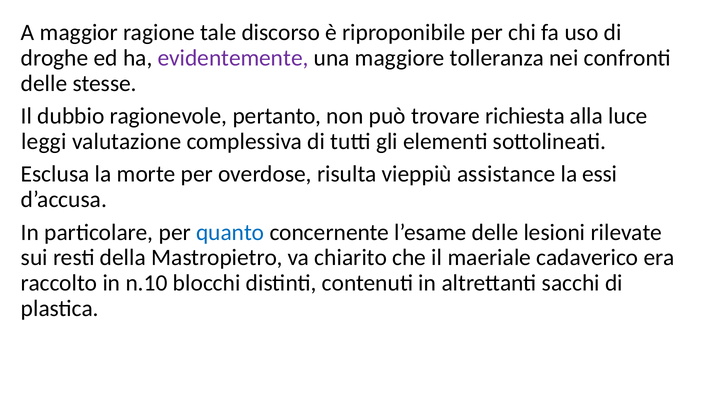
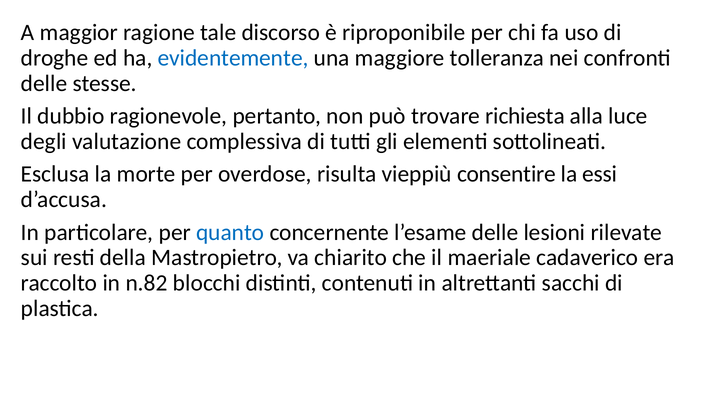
evidentemente colour: purple -> blue (233, 58)
leggi: leggi -> degli (44, 142)
assistance: assistance -> consentire (506, 174)
n.10: n.10 -> n.82 (147, 283)
